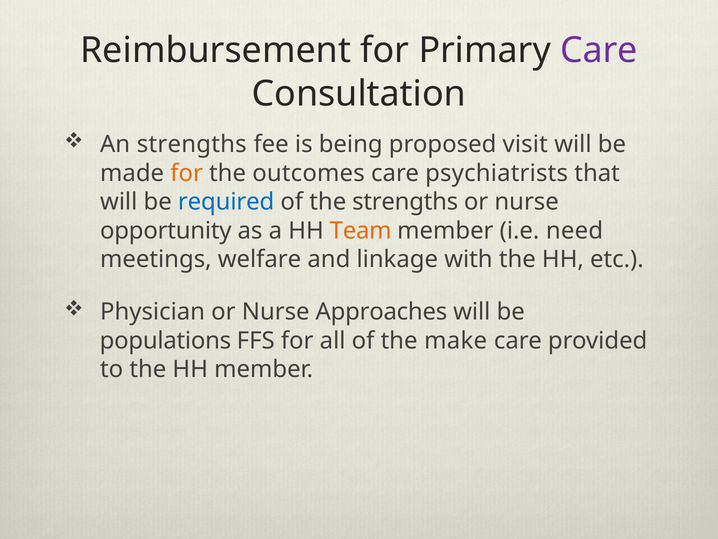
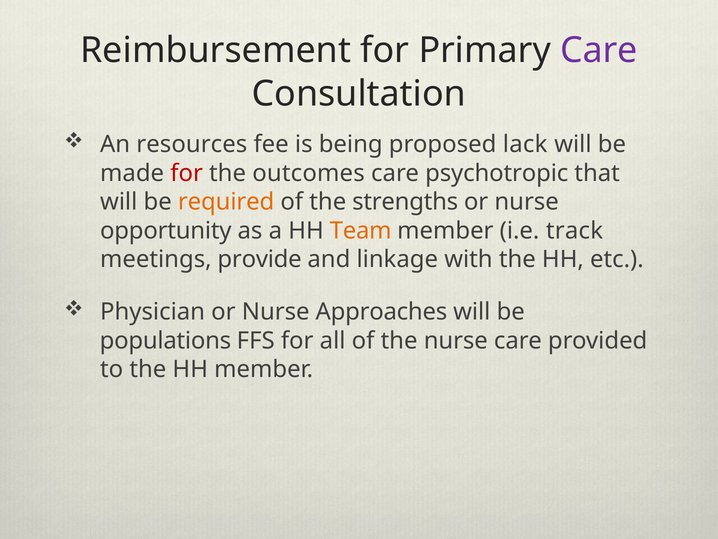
An strengths: strengths -> resources (192, 144)
visit: visit -> lack (525, 144)
for colour: orange -> red (187, 173)
psychiatrists: psychiatrists -> psychotropic (497, 173)
required colour: blue -> orange (226, 202)
need: need -> track (575, 230)
welfare: welfare -> provide (260, 259)
the make: make -> nurse (456, 340)
